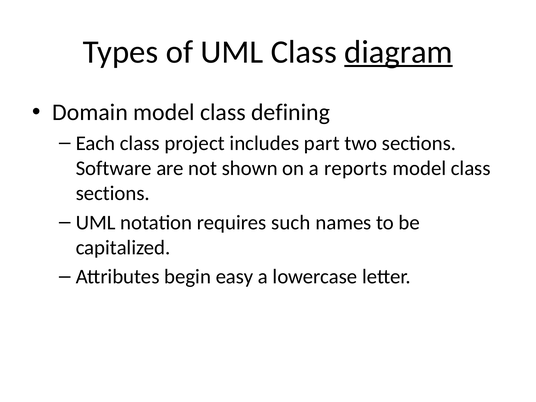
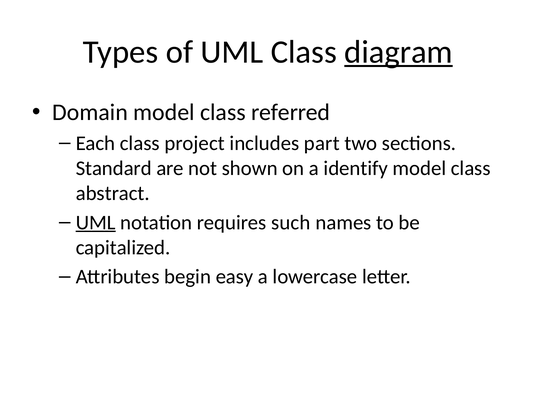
defining: defining -> referred (291, 112)
Software: Software -> Standard (114, 168)
reports: reports -> identify (356, 168)
sections: sections -> abstract (113, 193)
UML underline: none -> present (96, 222)
